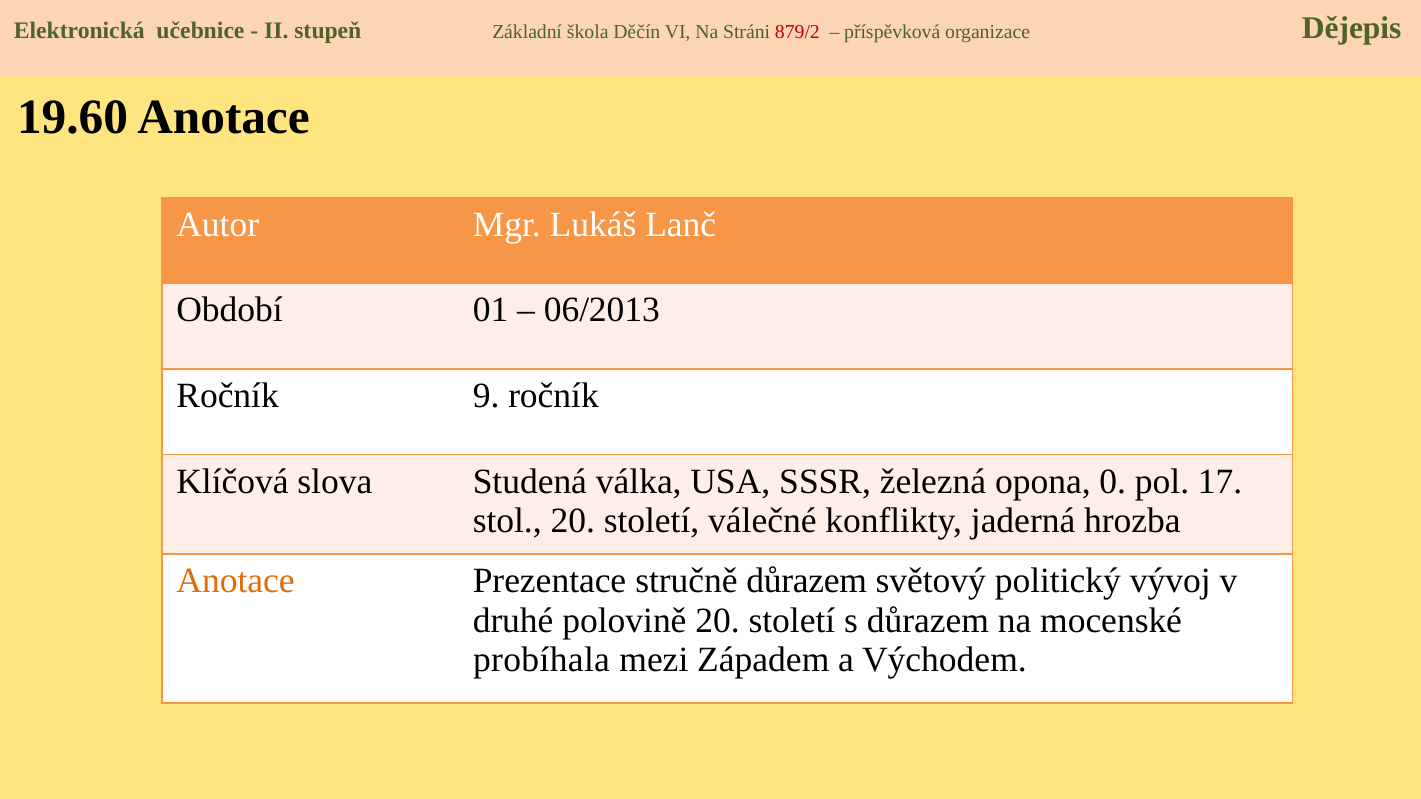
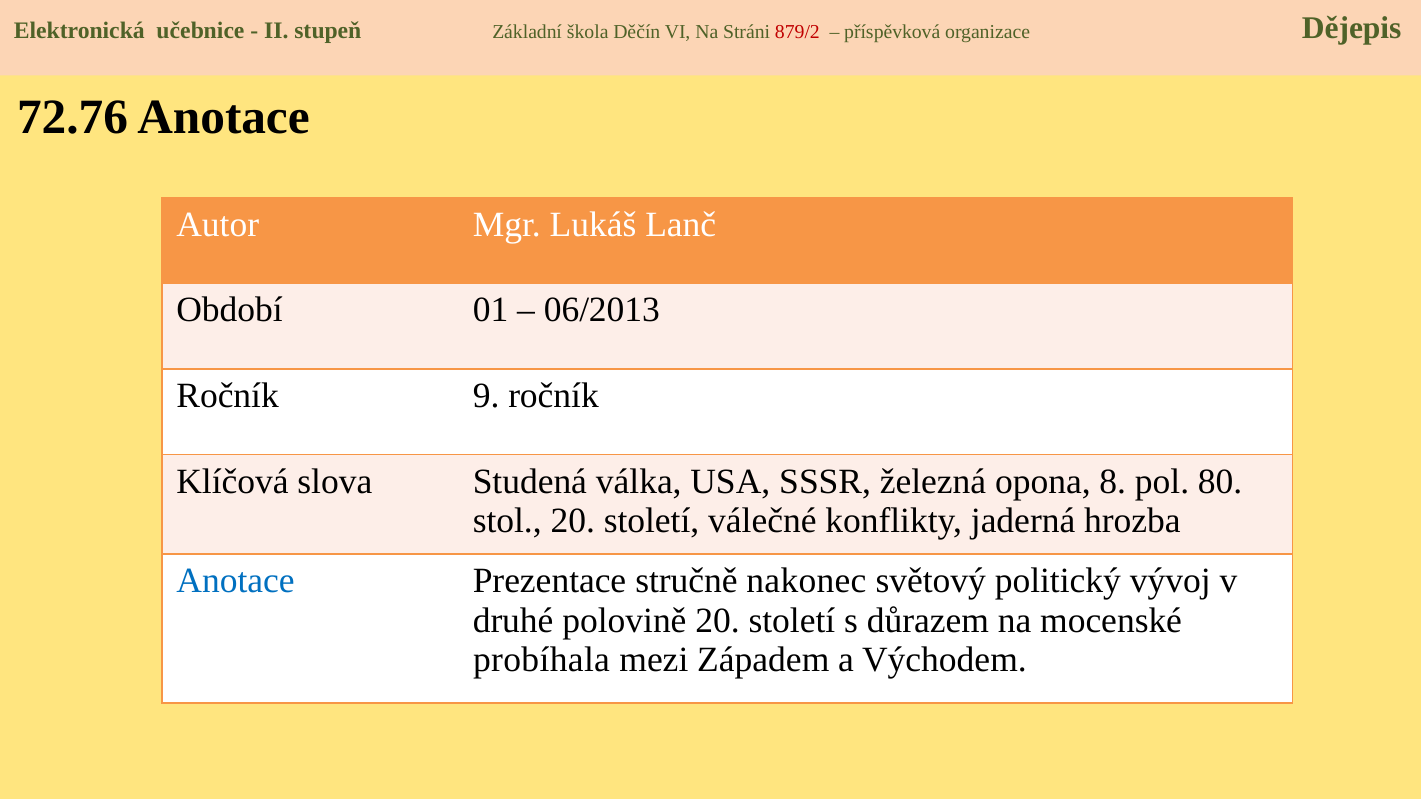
19.60: 19.60 -> 72.76 (73, 117)
0: 0 -> 8 (1113, 482)
17: 17 -> 80 (1220, 482)
Anotace colour: orange -> blue (235, 581)
stručně důrazem: důrazem -> nakonec (806, 581)
